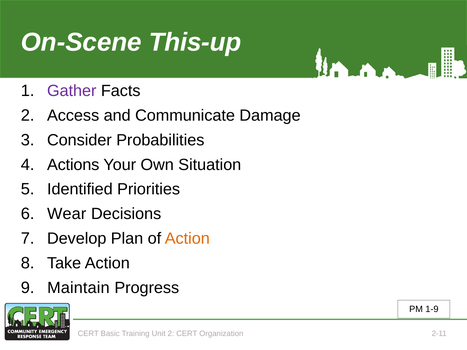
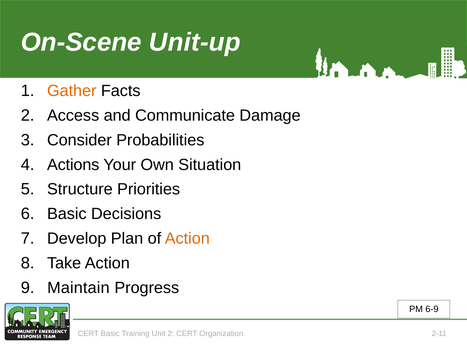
This-up: This-up -> Unit-up (195, 42)
Gather colour: purple -> orange (72, 91)
Identified: Identified -> Structure (80, 189)
Wear: Wear -> Basic (67, 214)
1-9: 1-9 -> 6-9 (432, 309)
